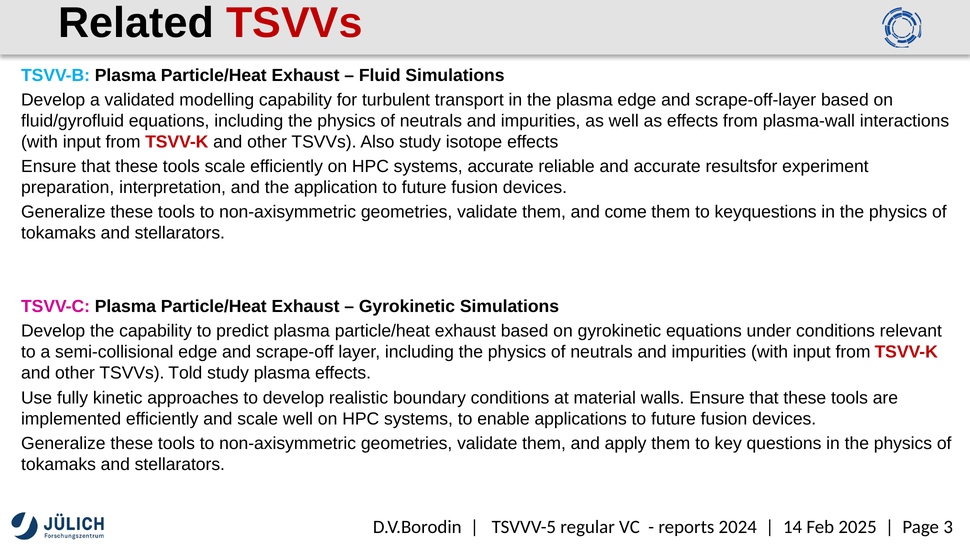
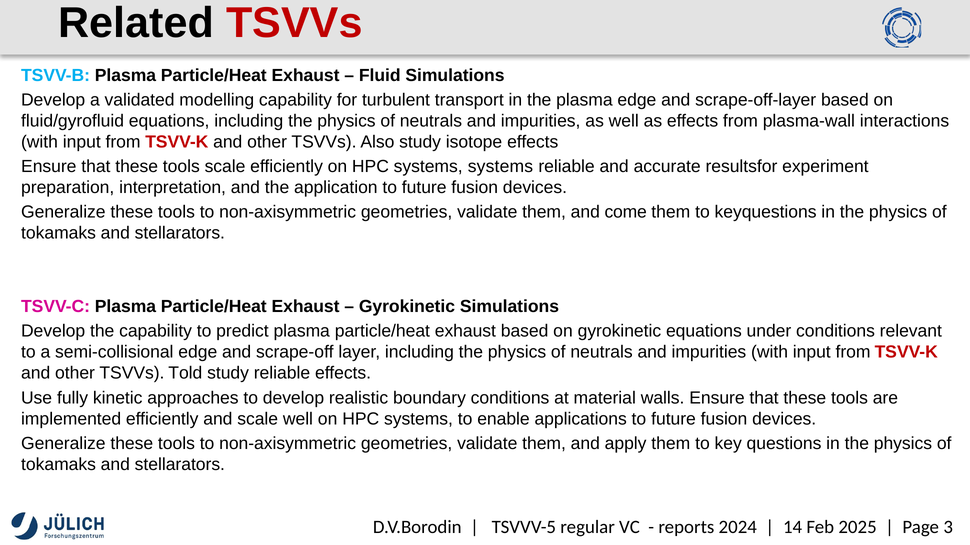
systems accurate: accurate -> systems (500, 167)
study plasma: plasma -> reliable (282, 374)
